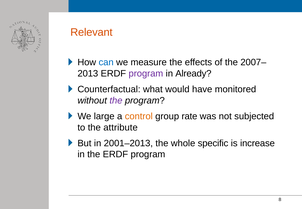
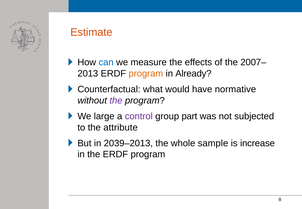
Relevant: Relevant -> Estimate (91, 32)
program colour: purple -> orange (146, 74)
monitored: monitored -> normative (235, 89)
control colour: orange -> purple (139, 116)
rate: rate -> part (189, 116)
2001–2013: 2001–2013 -> 2039–2013 (128, 143)
specific: specific -> sample (213, 143)
